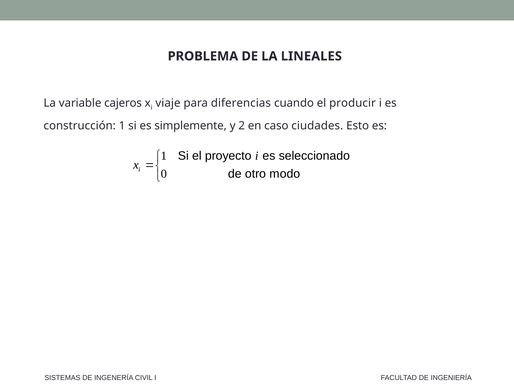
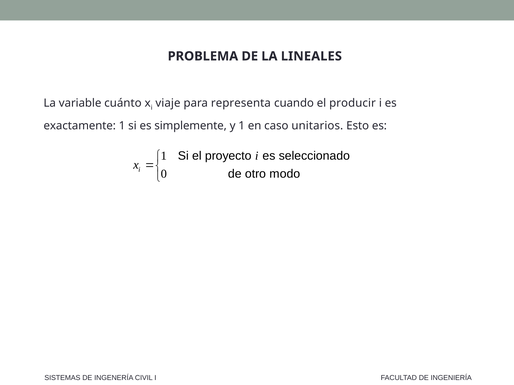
cajeros: cajeros -> cuánto (123, 103)
diferencias: diferencias -> representa (241, 103)
construcción: construcción -> exactamente (80, 126)
y 2: 2 -> 1 (242, 126)
ciudades: ciudades -> unitarios (317, 126)
